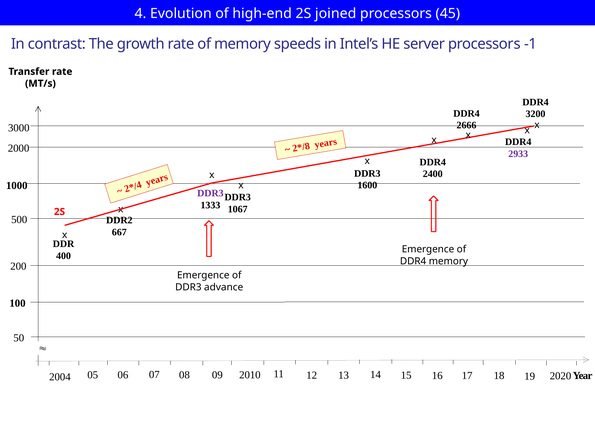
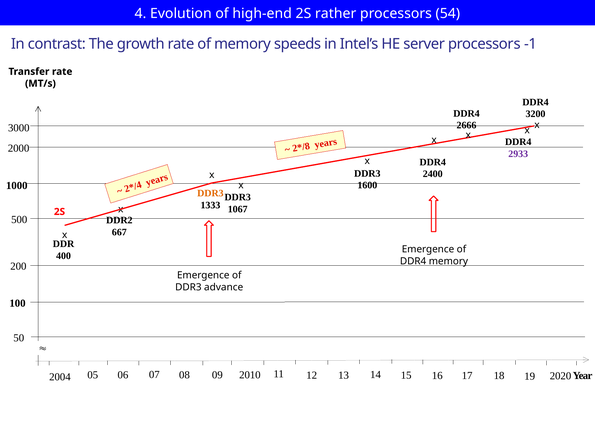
joined: joined -> rather (336, 14)
45: 45 -> 54 (448, 14)
DDR3 colour: purple -> orange (210, 194)
